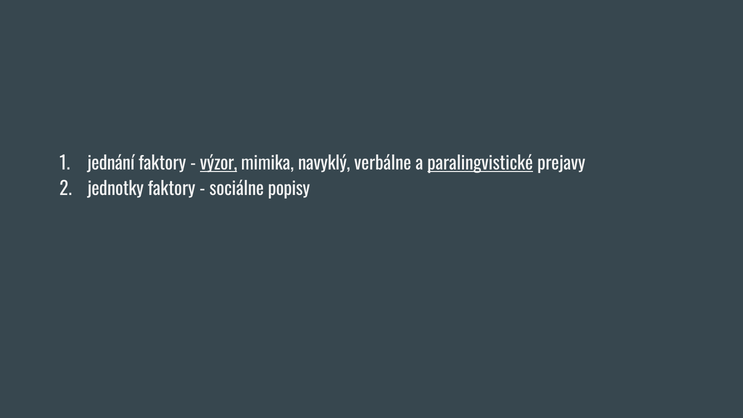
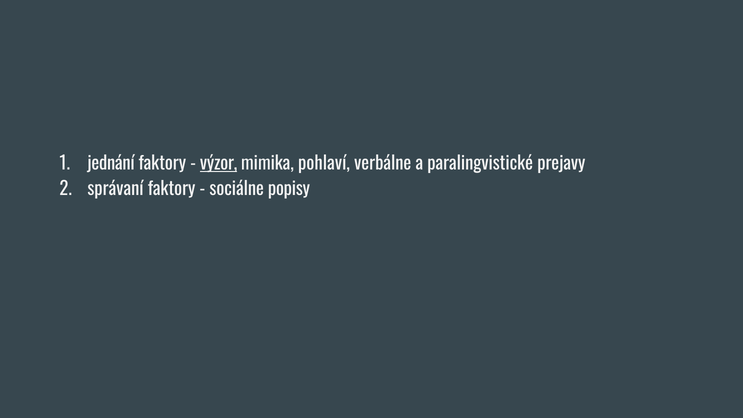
navyklý: navyklý -> pohlaví (324, 164)
paralingvistické underline: present -> none (480, 164)
jednotky: jednotky -> správaní (115, 189)
